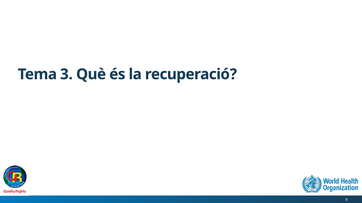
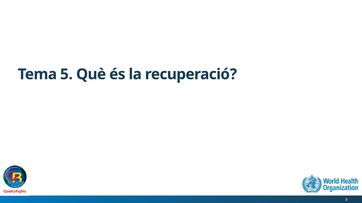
3: 3 -> 5 (66, 74)
